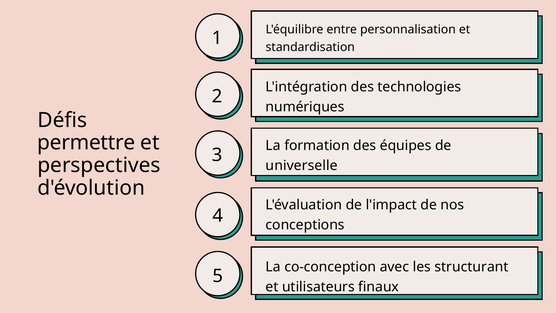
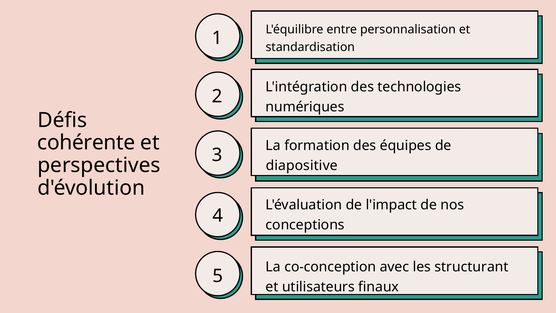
permettre: permettre -> cohérente (86, 143)
universelle: universelle -> diapositive (302, 165)
